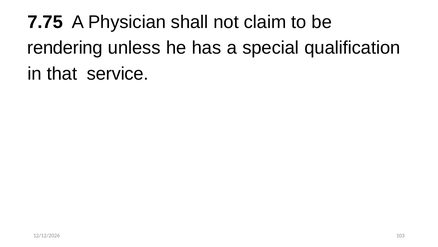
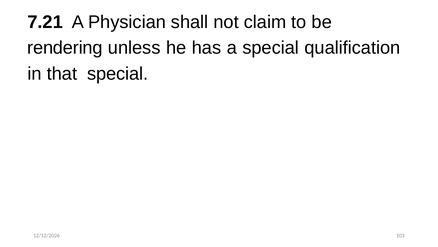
7.75: 7.75 -> 7.21 (45, 22)
that service: service -> special (118, 74)
